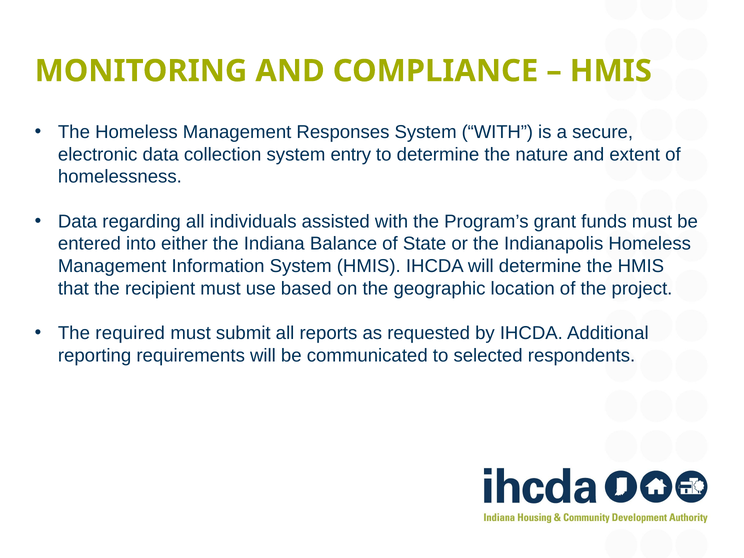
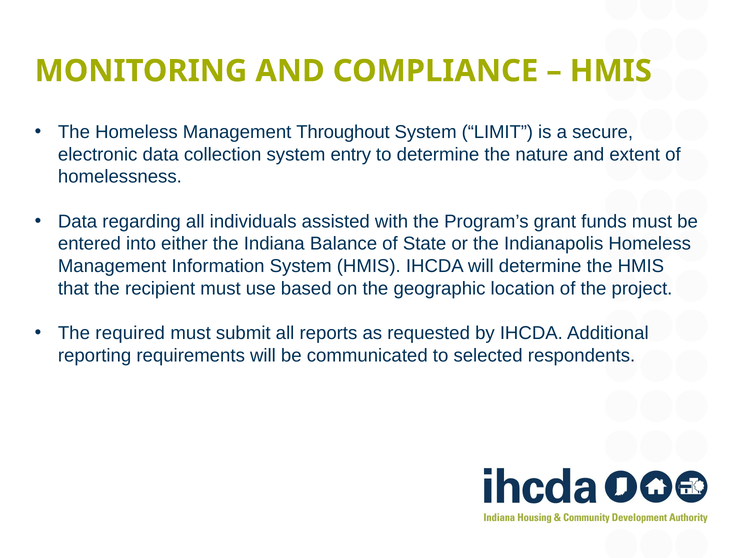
Responses: Responses -> Throughout (343, 132)
System WITH: WITH -> LIMIT (497, 132)
